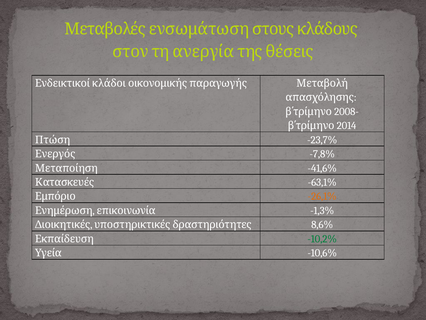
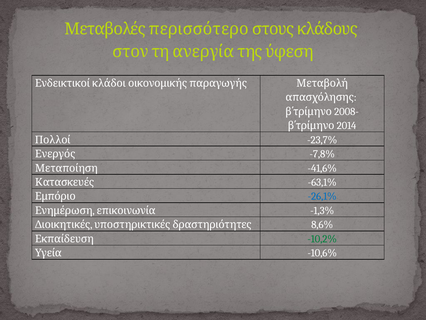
ενσωμάτωση: ενσωμάτωση -> περισσότερο (199, 29)
θέσεις: θέσεις -> ύφεση (290, 51)
Πτώση: Πτώση -> Πολλοί (53, 140)
-26,1% colour: orange -> blue (322, 196)
